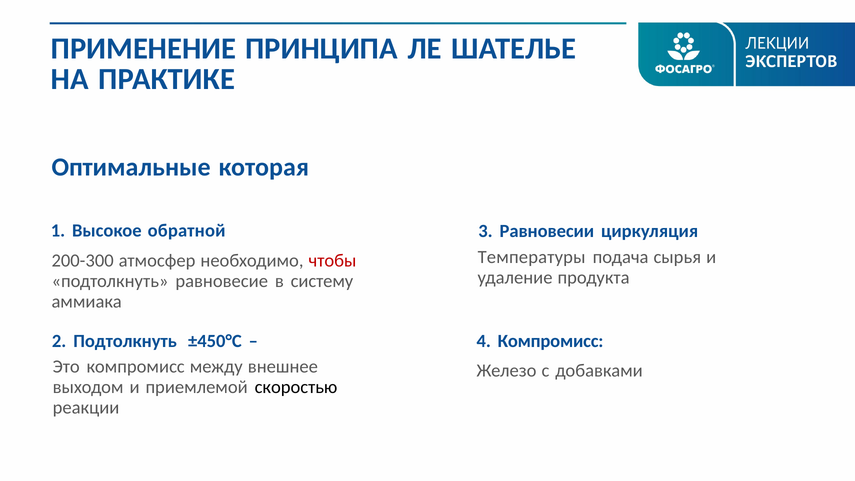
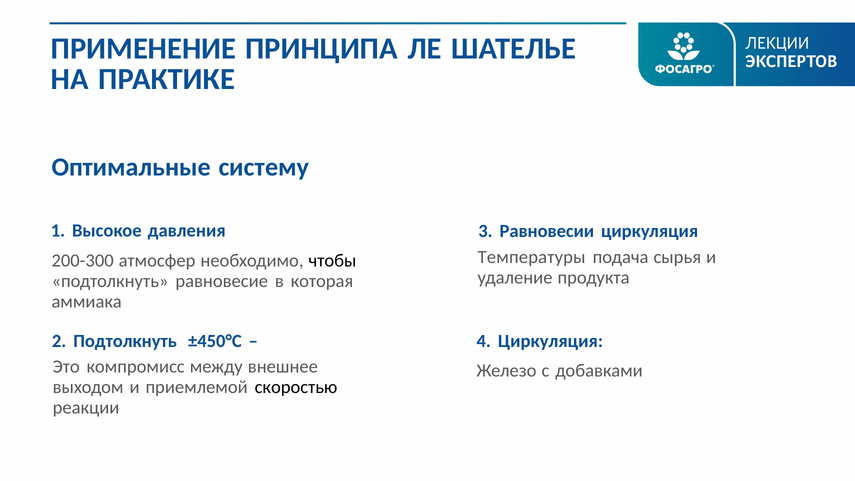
которая: которая -> систему (264, 167)
обратной: обратной -> давления (187, 231)
чтобы colour: red -> black (332, 261)
систему: систему -> которая (322, 281)
4 Компромисс: Компромисс -> Циркуляция (550, 341)
